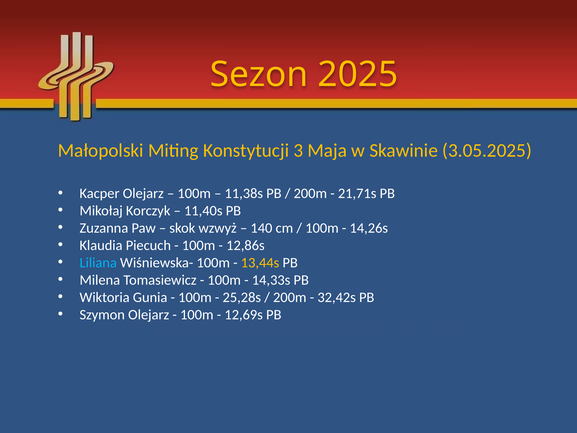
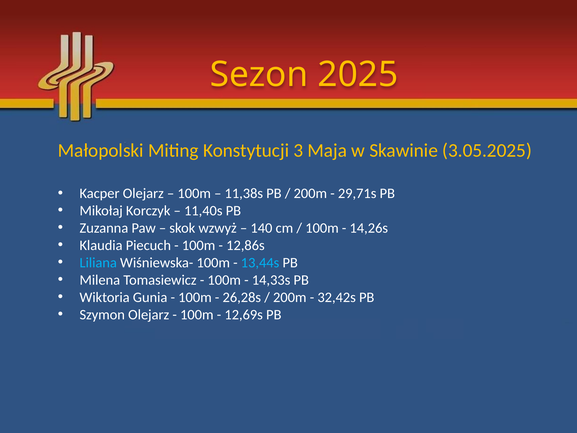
21,71s: 21,71s -> 29,71s (357, 193)
13,44s colour: yellow -> light blue (260, 262)
25,28s: 25,28s -> 26,28s (242, 297)
